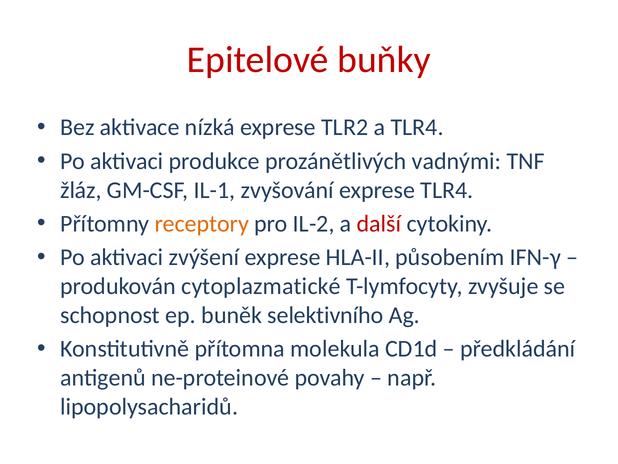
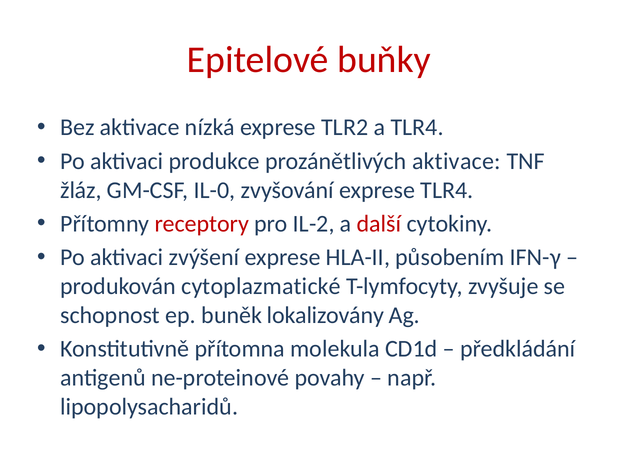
prozánětlivých vadnými: vadnými -> aktivace (456, 161)
IL-1: IL-1 -> IL-0 (215, 190)
receptory colour: orange -> red (202, 224)
selektivního: selektivního -> lokalizovány (325, 315)
